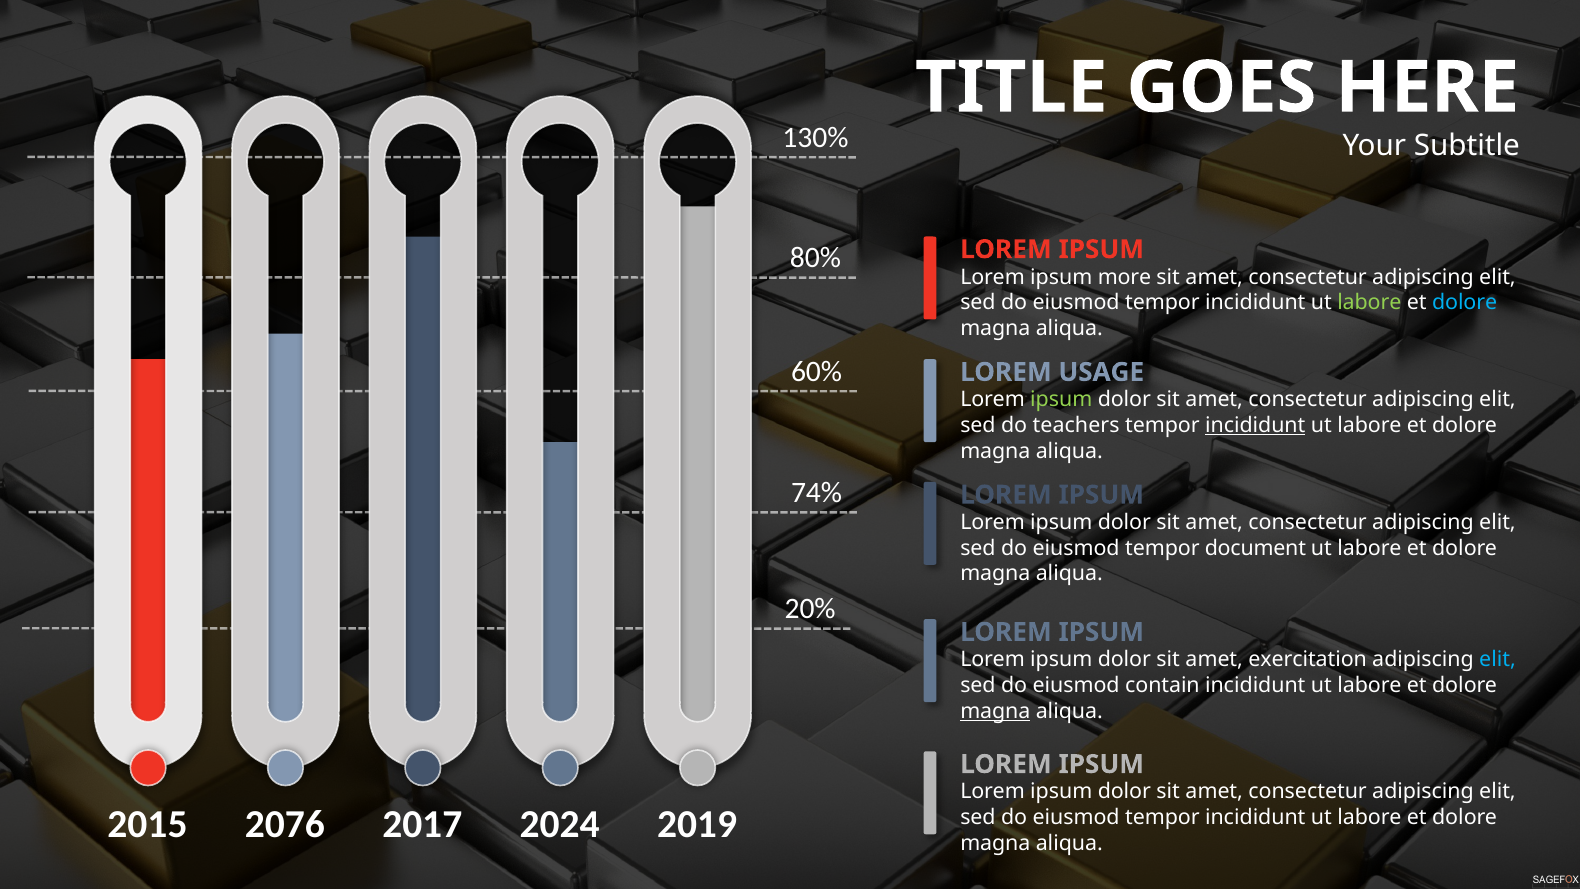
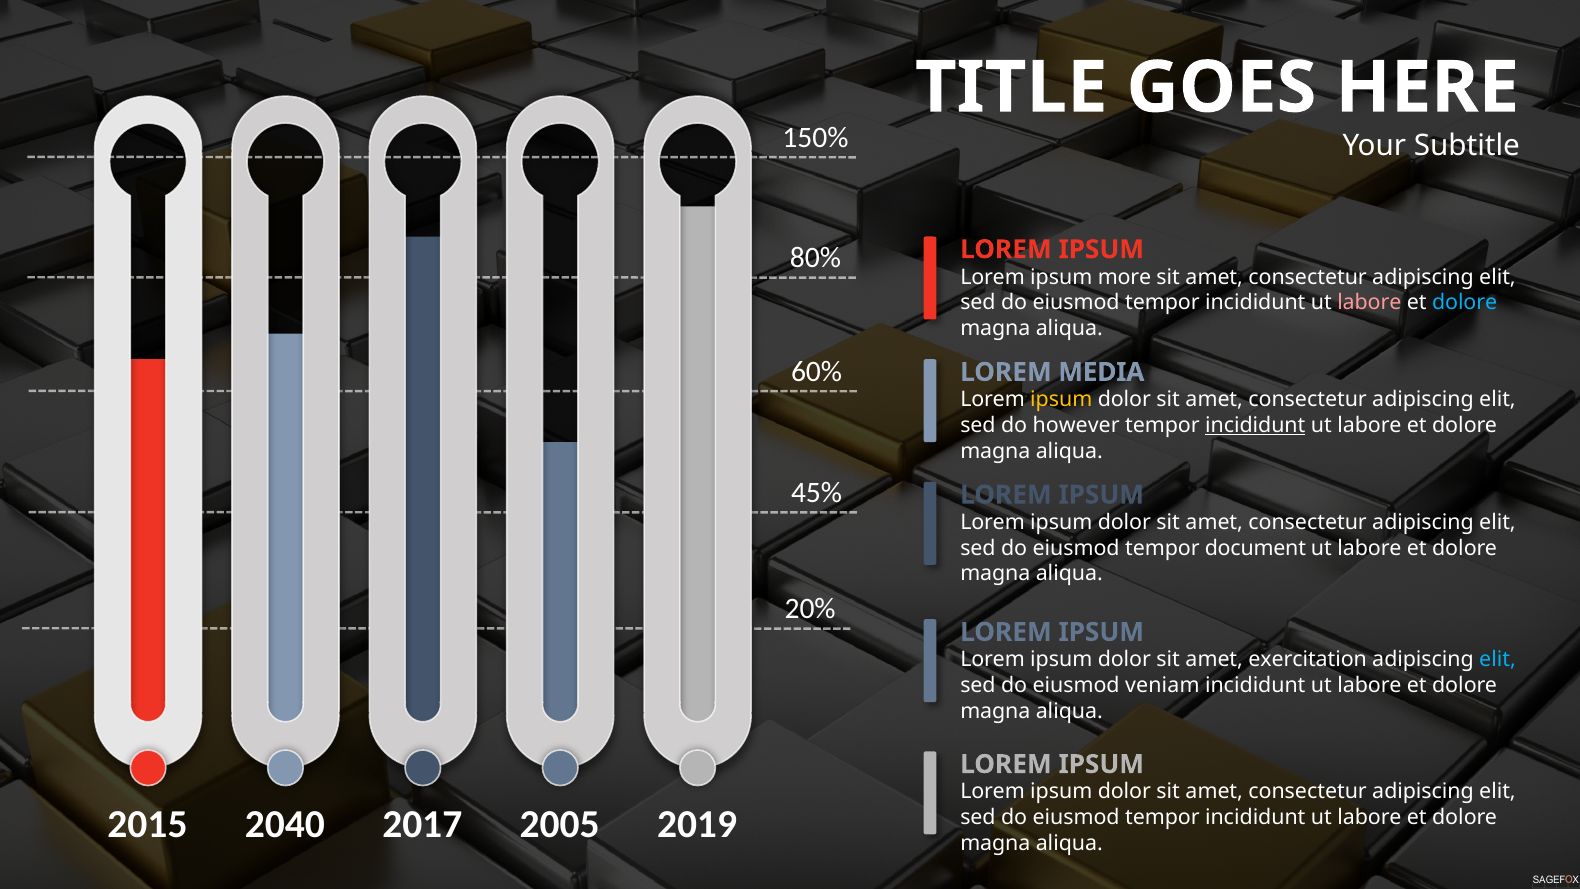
130%: 130% -> 150% (815, 137)
labore colour: light green -> pink (1369, 303)
USAGE: USAGE -> MEDIA (1101, 372)
ipsum colour: light green -> yellow (1061, 400)
teachers: teachers -> however (1076, 425)
74%: 74% -> 45% (817, 493)
contain: contain -> veniam (1162, 685)
magna underline: present -> none (995, 711)
2076: 2076 -> 2040 (285, 824)
2024: 2024 -> 2005 (560, 824)
